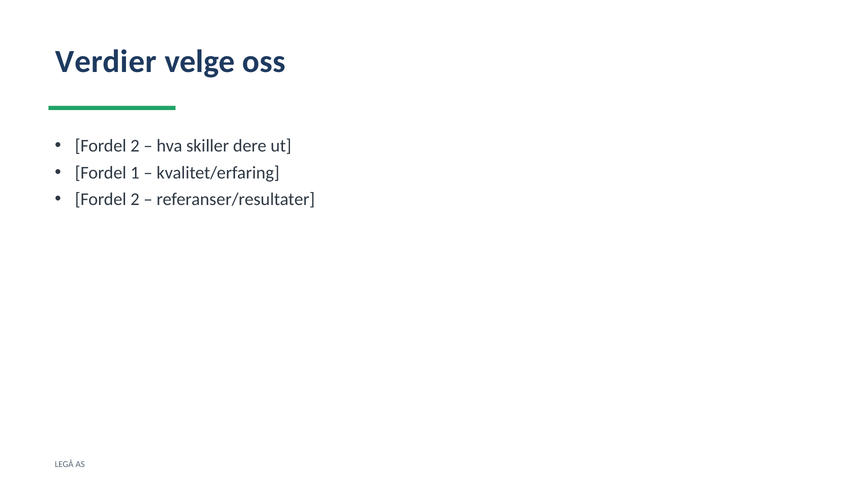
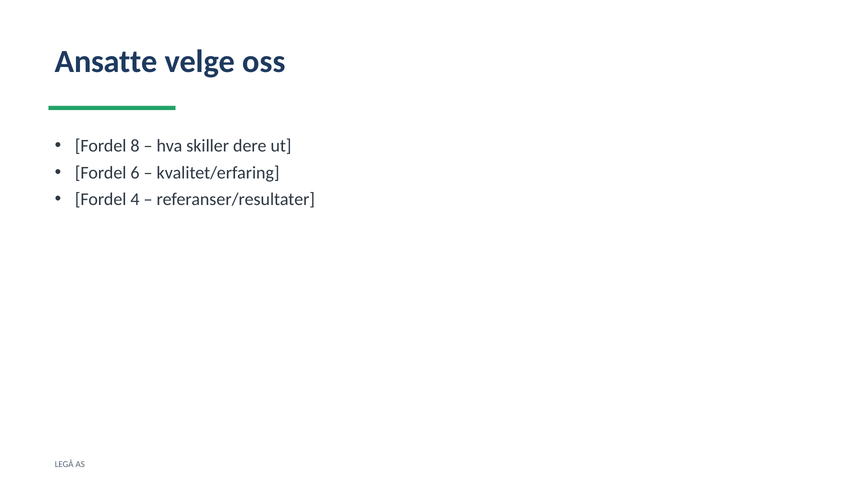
Verdier: Verdier -> Ansatte (106, 61)
2: 2 -> 8 (135, 146)
1: 1 -> 6 (135, 173)
2: 2 -> 4 (135, 200)
